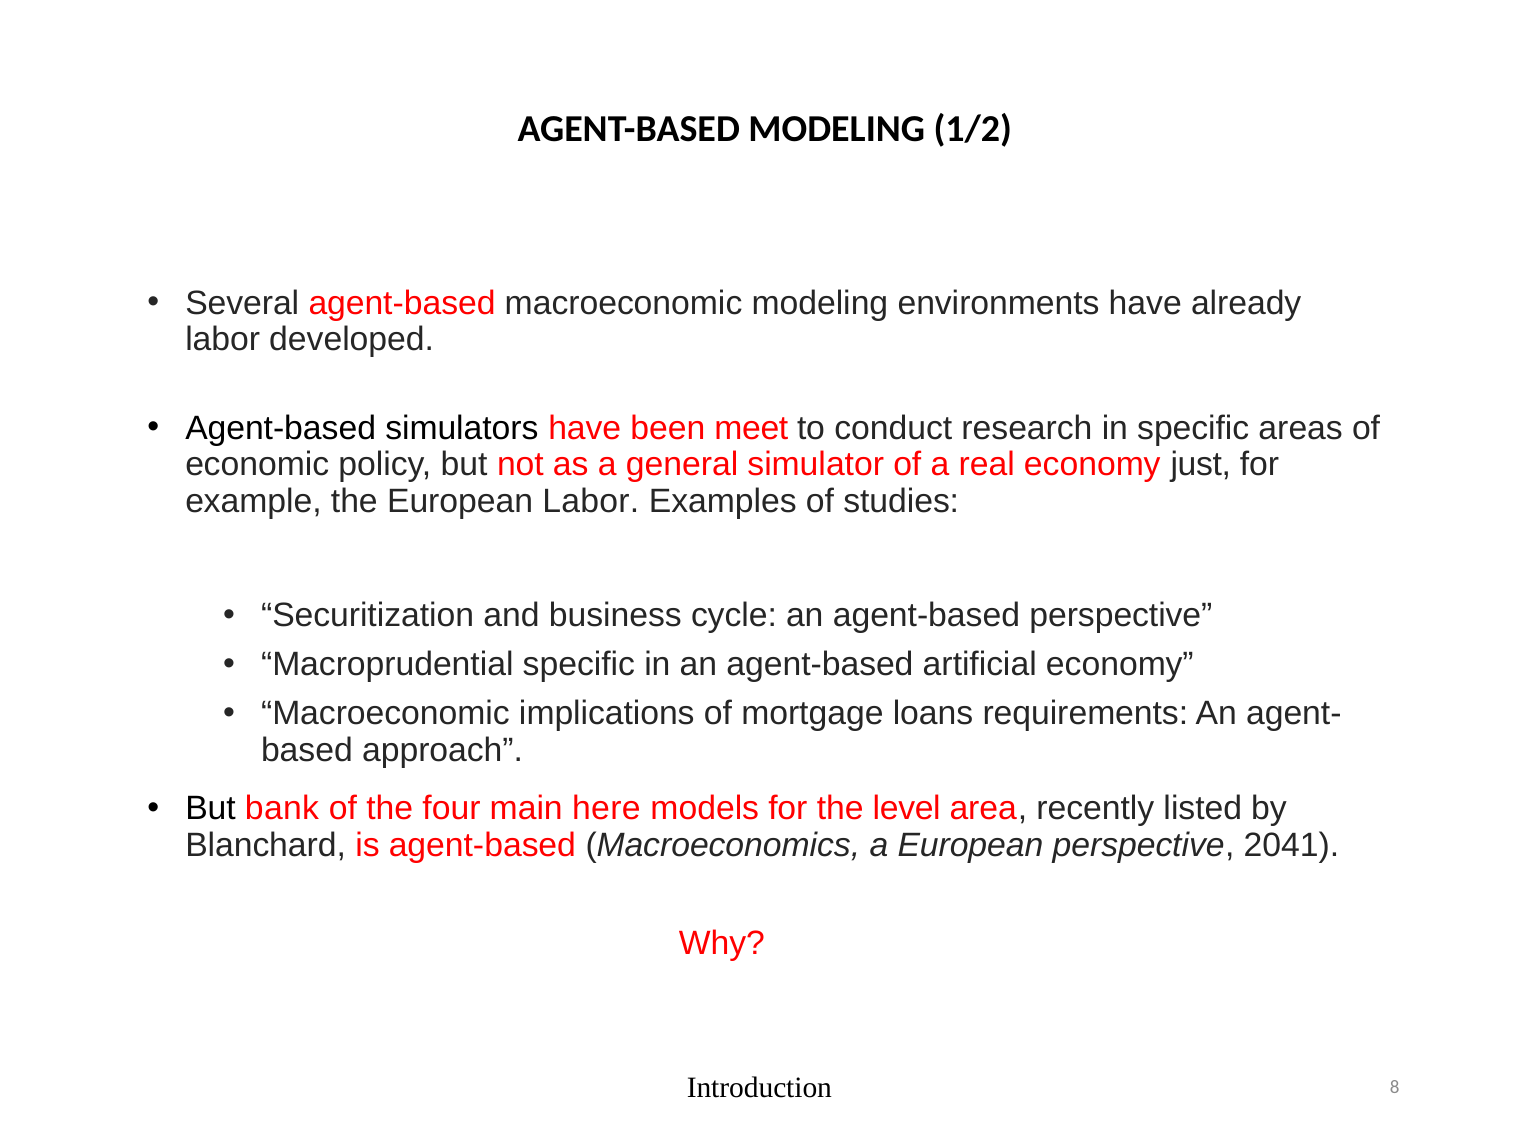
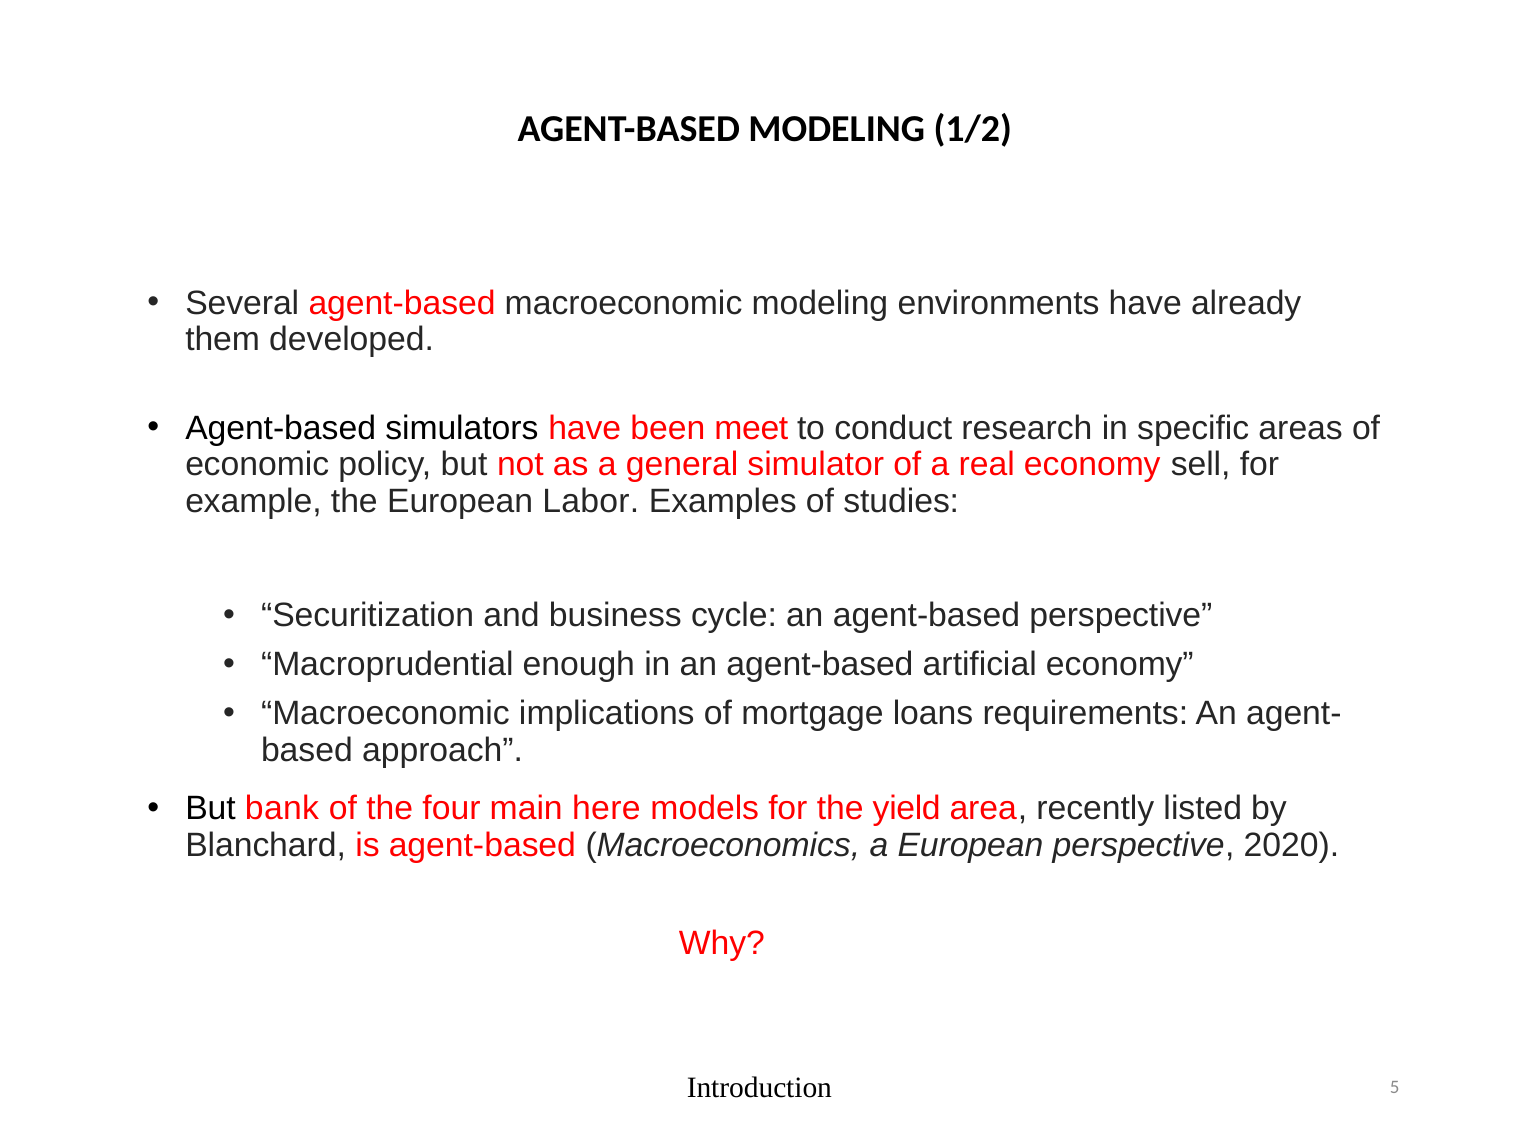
labor: labor -> them (223, 340)
just: just -> sell (1201, 465)
Macroprudential specific: specific -> enough (579, 665)
level: level -> yield (907, 809)
2041: 2041 -> 2020 (1291, 845)
8: 8 -> 5 (1395, 1087)
